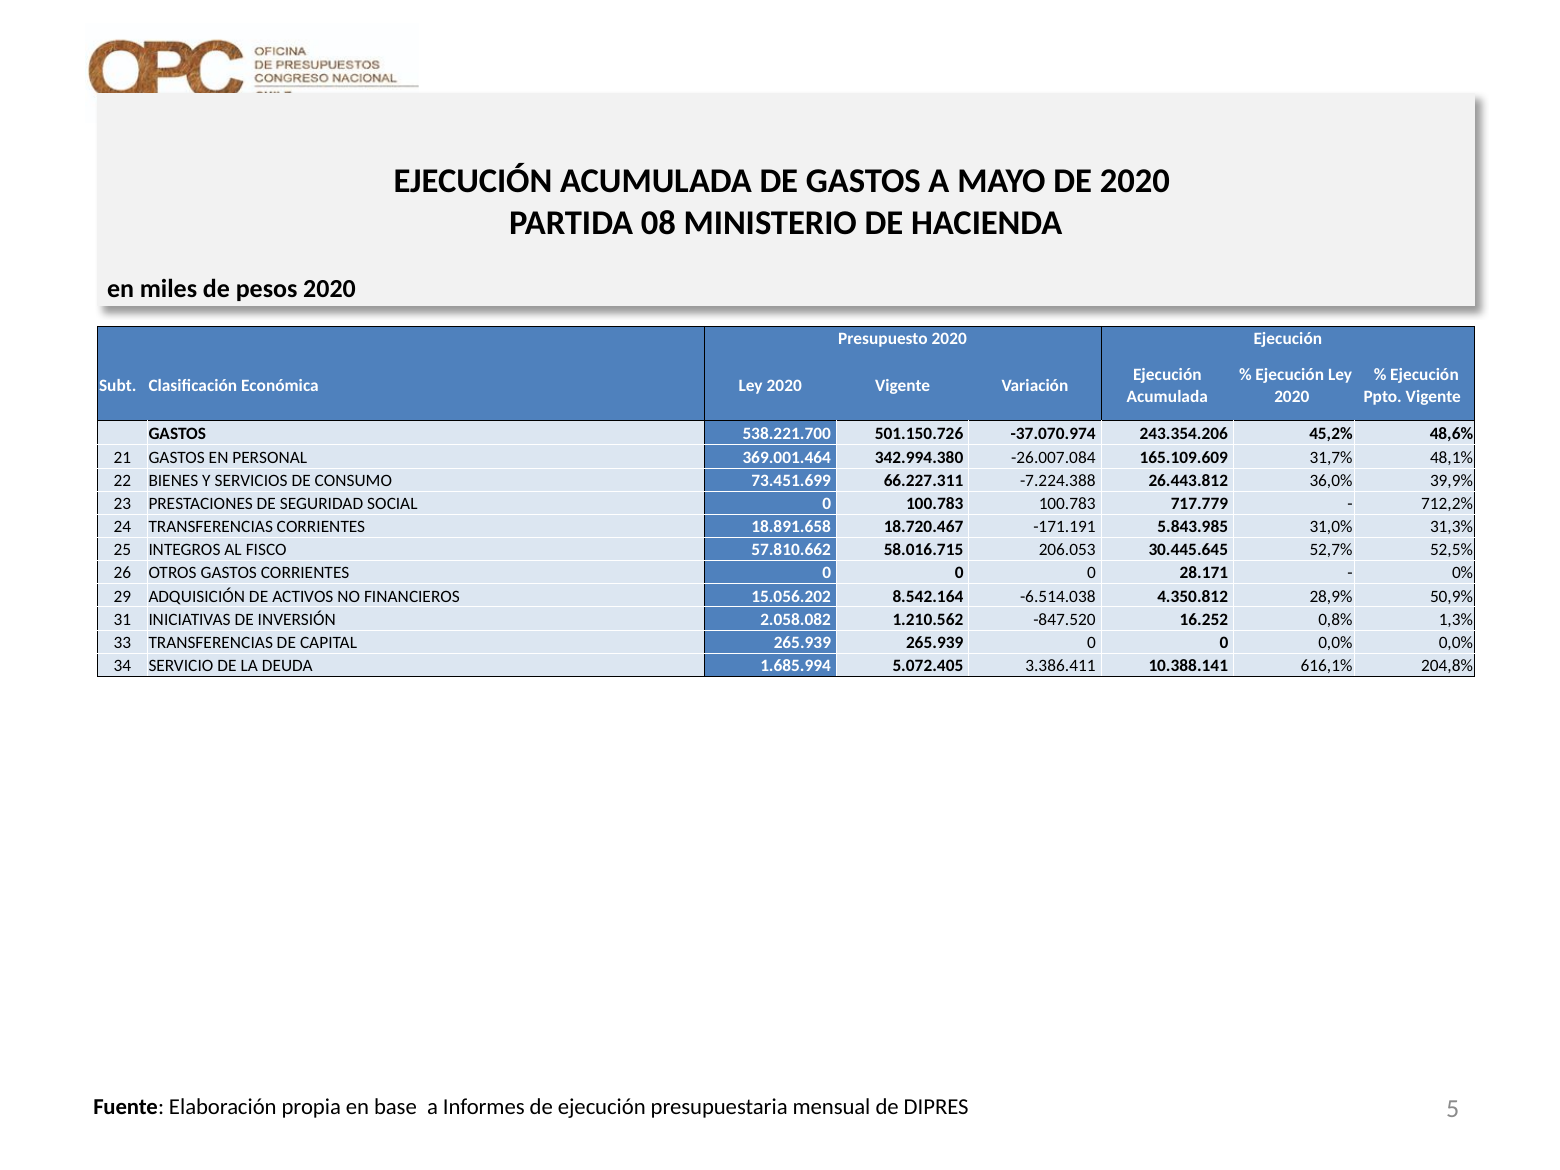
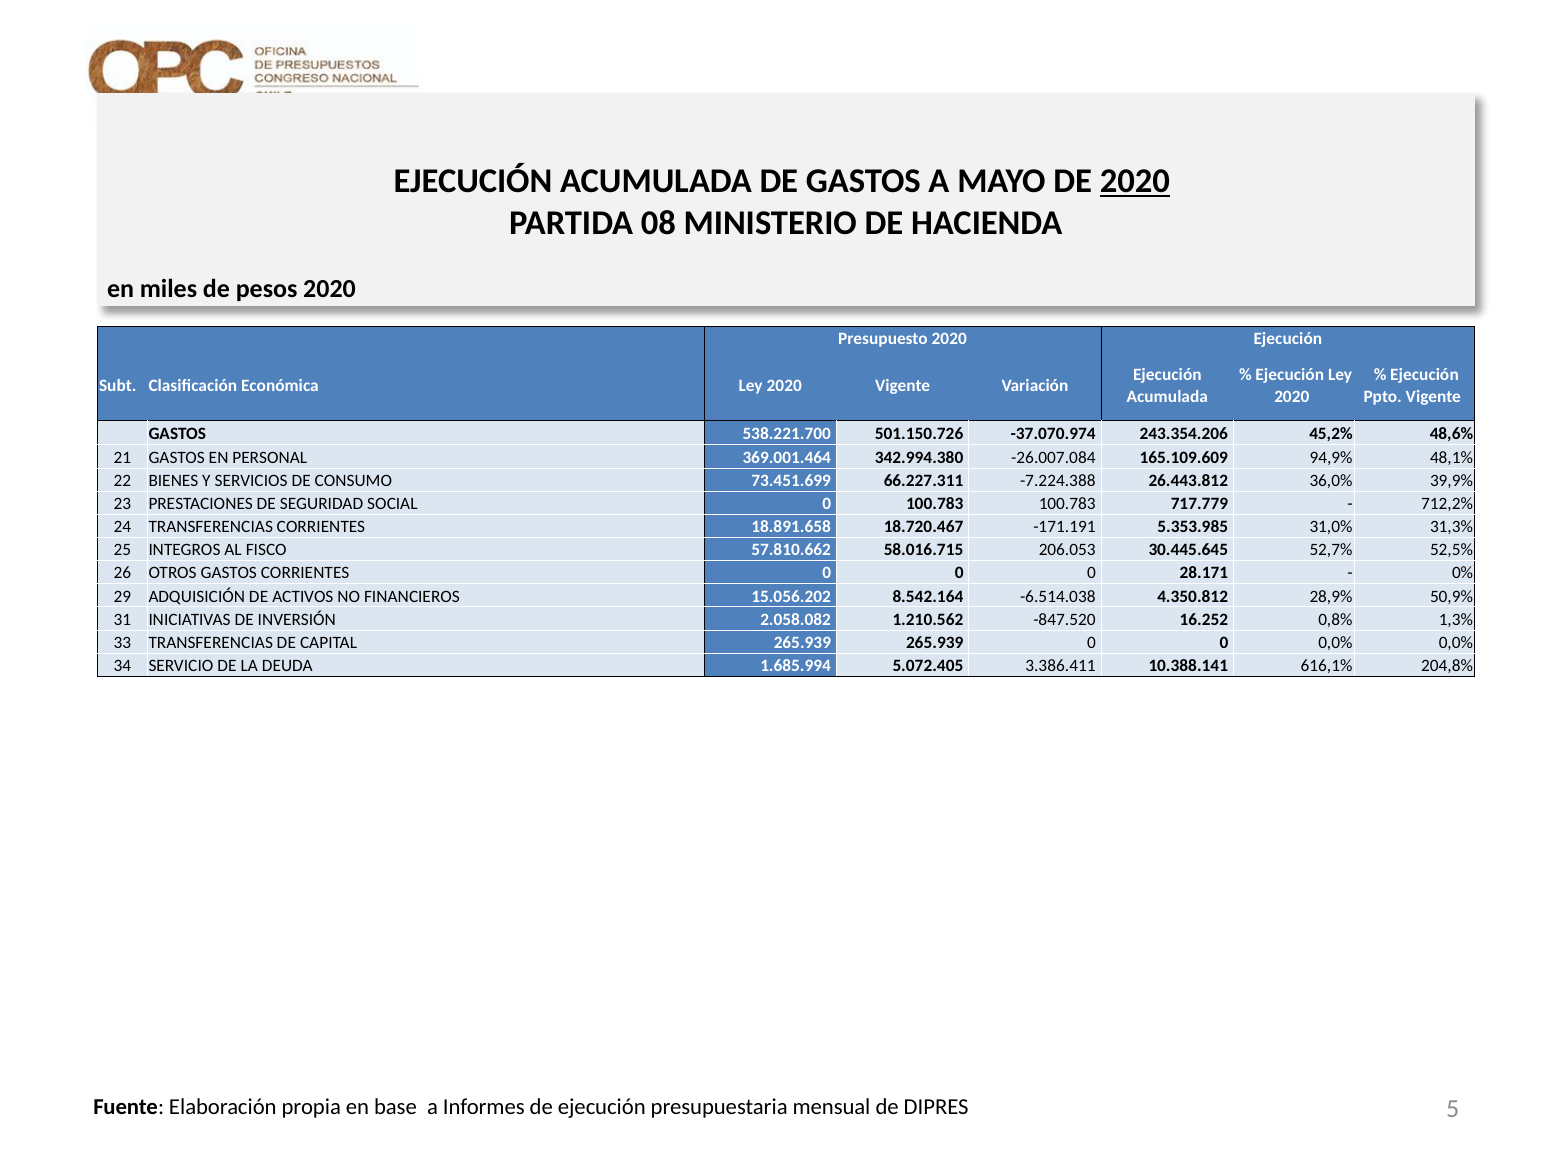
2020 underline: none -> present (1135, 181)
31,7%: 31,7% -> 94,9% (1331, 457)
5.843.985: 5.843.985 -> 5.353.985 (1193, 527)
